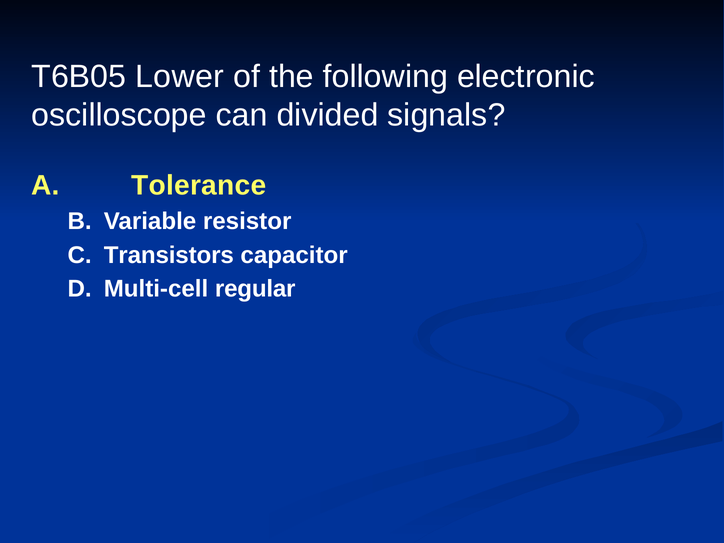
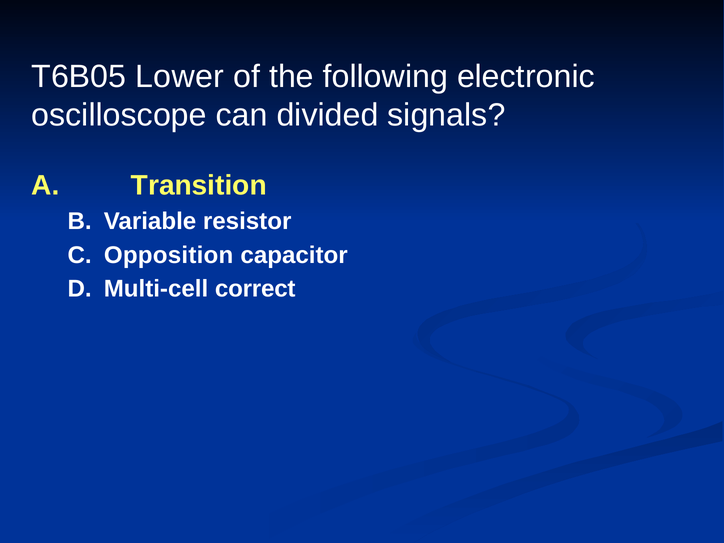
Tolerance: Tolerance -> Transition (199, 185)
Transistors: Transistors -> Opposition (169, 255)
regular: regular -> correct (255, 289)
